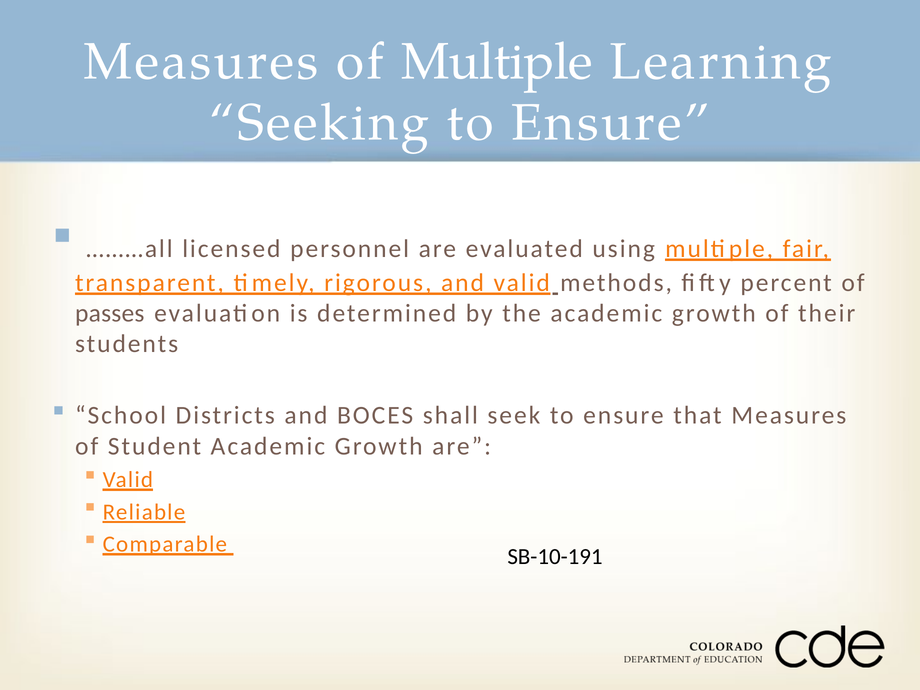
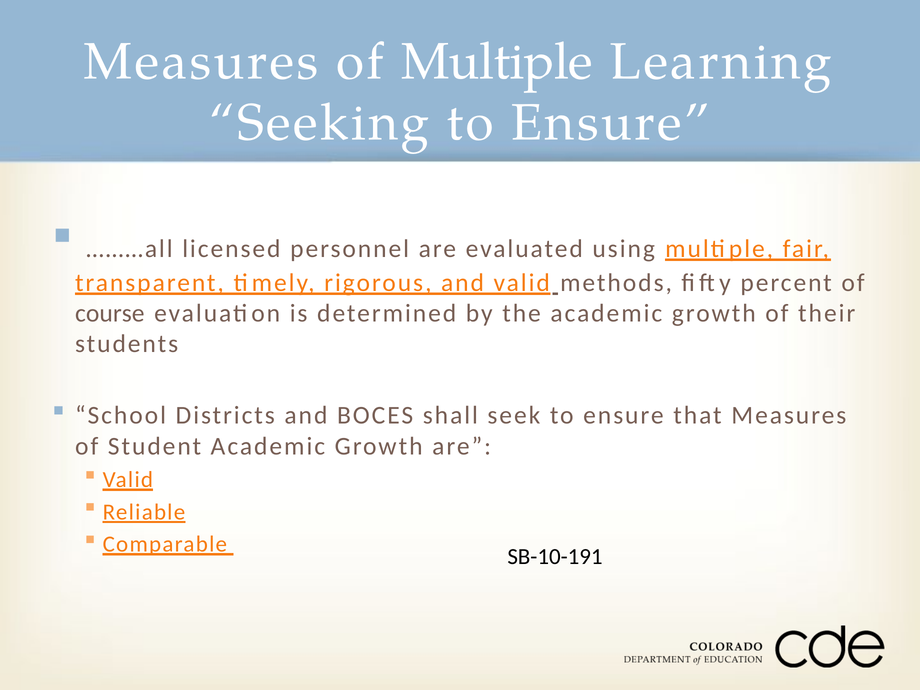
passes: passes -> course (110, 313)
